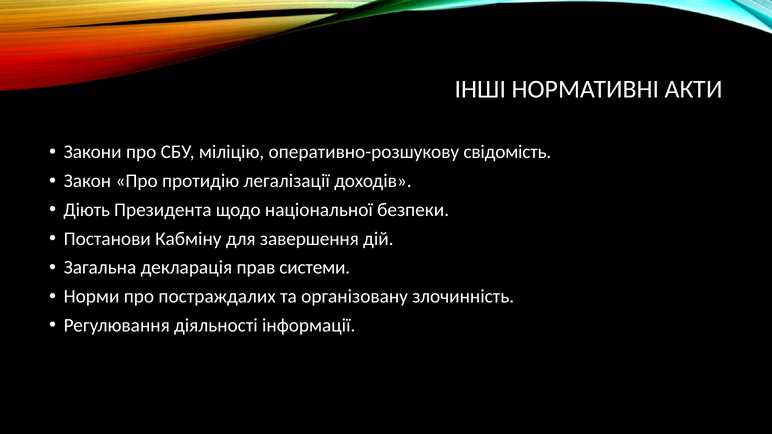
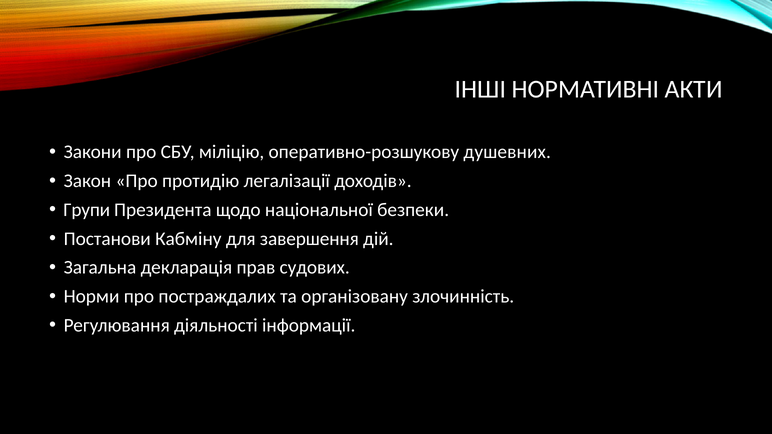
свідомість: свідомість -> душевних (507, 152)
Діють: Діють -> Групи (87, 210)
системи: системи -> судових (315, 268)
